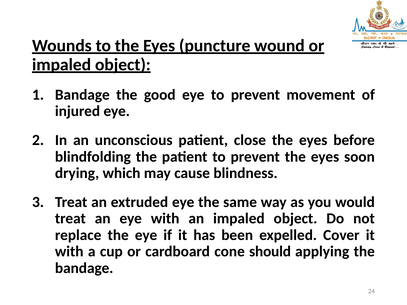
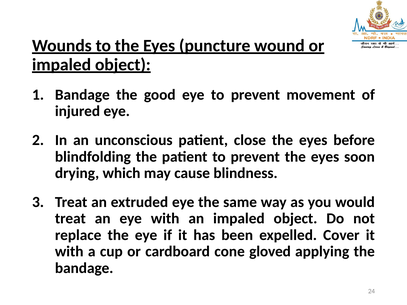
should: should -> gloved (270, 252)
